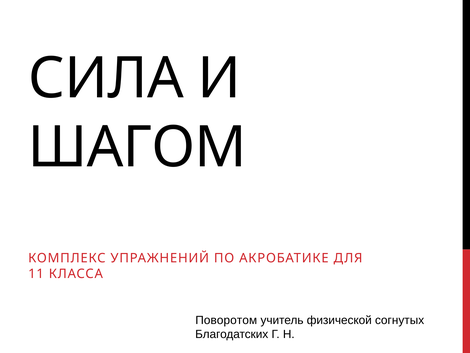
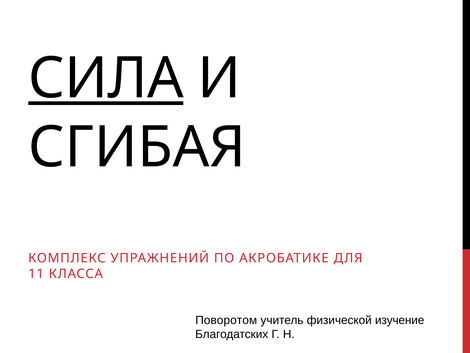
СИЛА underline: none -> present (106, 78)
ШАГОМ: ШАГОМ -> СГИБАЯ (137, 147)
согнутых: согнутых -> изучение (400, 320)
